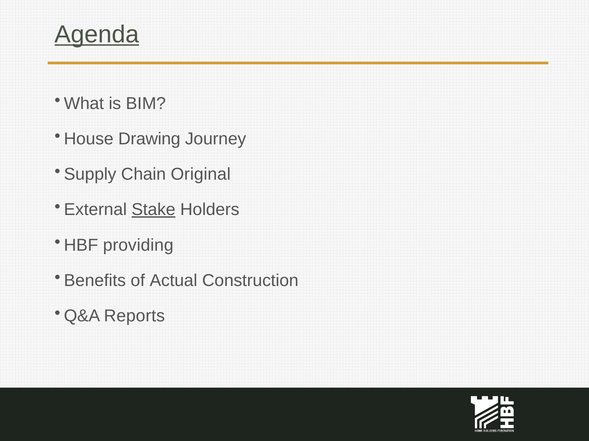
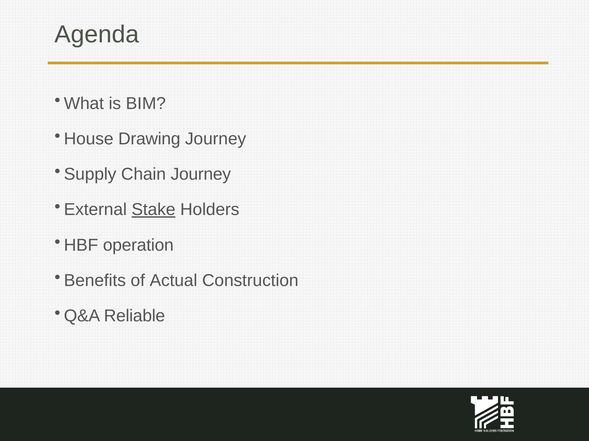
Agenda underline: present -> none (97, 35)
Chain Original: Original -> Journey (201, 175)
providing: providing -> operation (138, 245)
Reports: Reports -> Reliable (135, 316)
